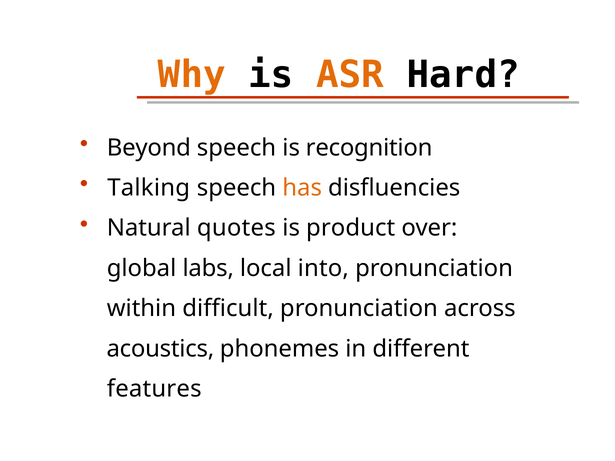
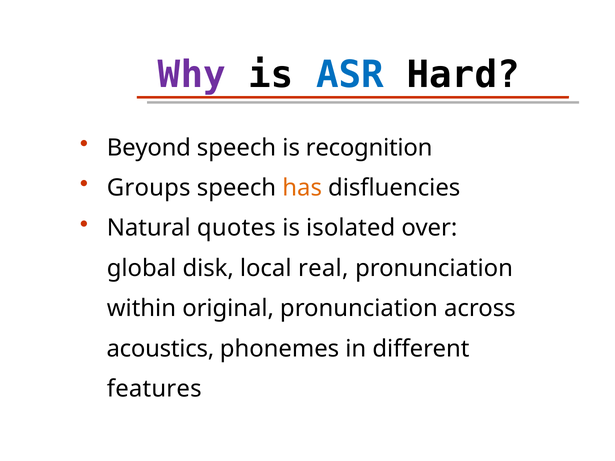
Why colour: orange -> purple (192, 75)
ASR colour: orange -> blue (350, 75)
Talking: Talking -> Groups (149, 188)
product: product -> isolated (351, 228)
labs: labs -> disk (208, 268)
into: into -> real (323, 268)
difficult: difficult -> original (228, 309)
